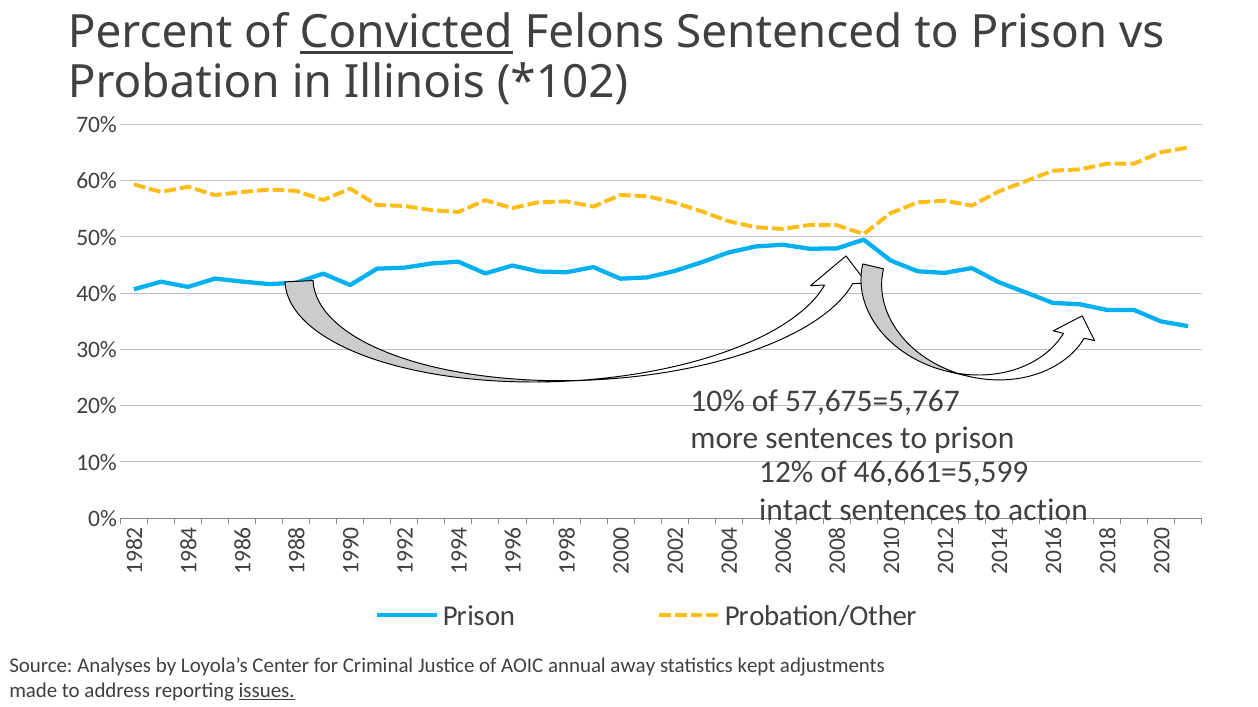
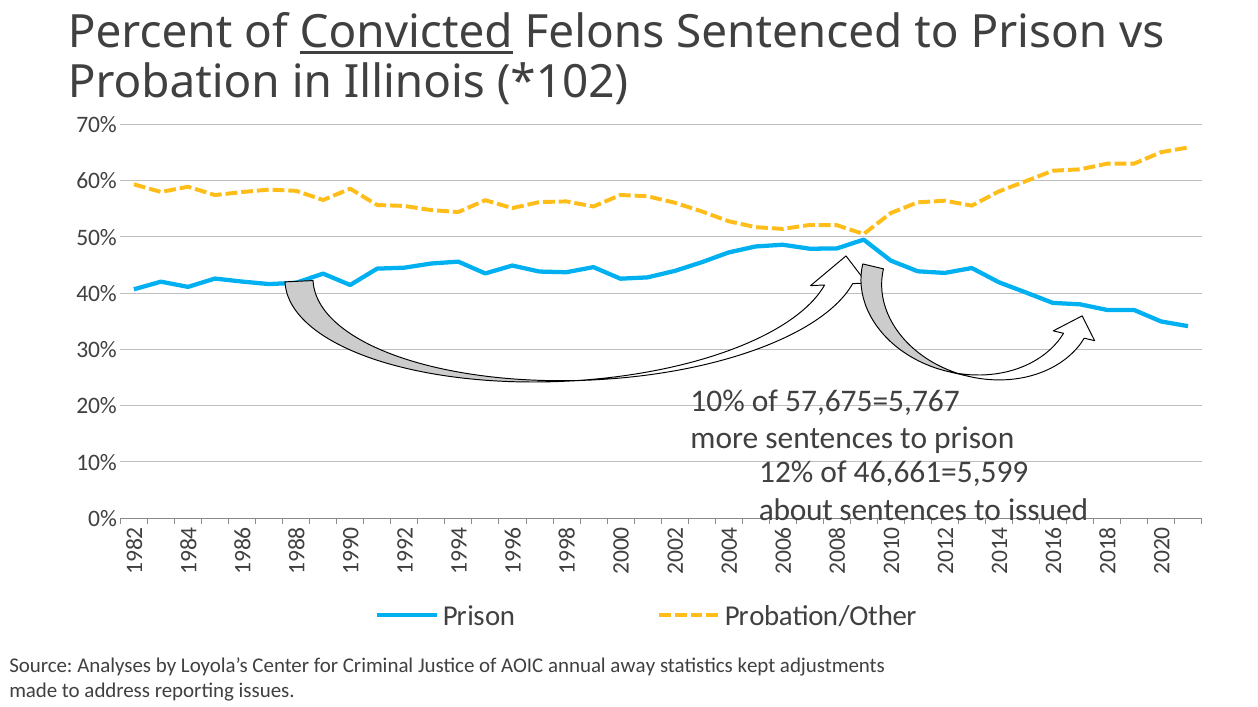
intact: intact -> about (796, 511)
action: action -> issued (1048, 511)
issues underline: present -> none (267, 691)
